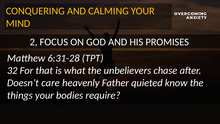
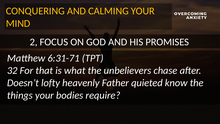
6:31-28: 6:31-28 -> 6:31-71 (64, 58)
care: care -> lofty (51, 83)
